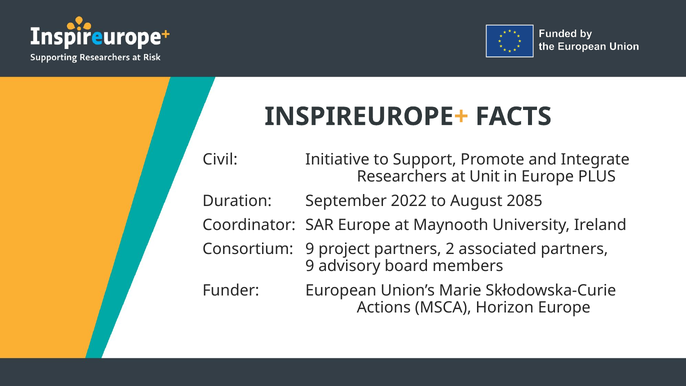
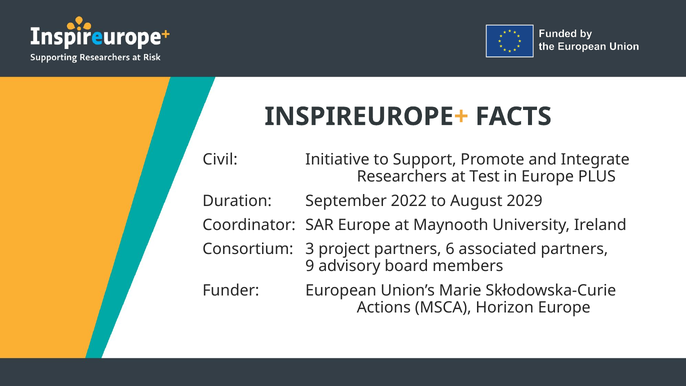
Unit: Unit -> Test (485, 177)
2085: 2085 -> 2029 (525, 201)
Consortium 9: 9 -> 3 (310, 249)
2: 2 -> 6 (450, 249)
